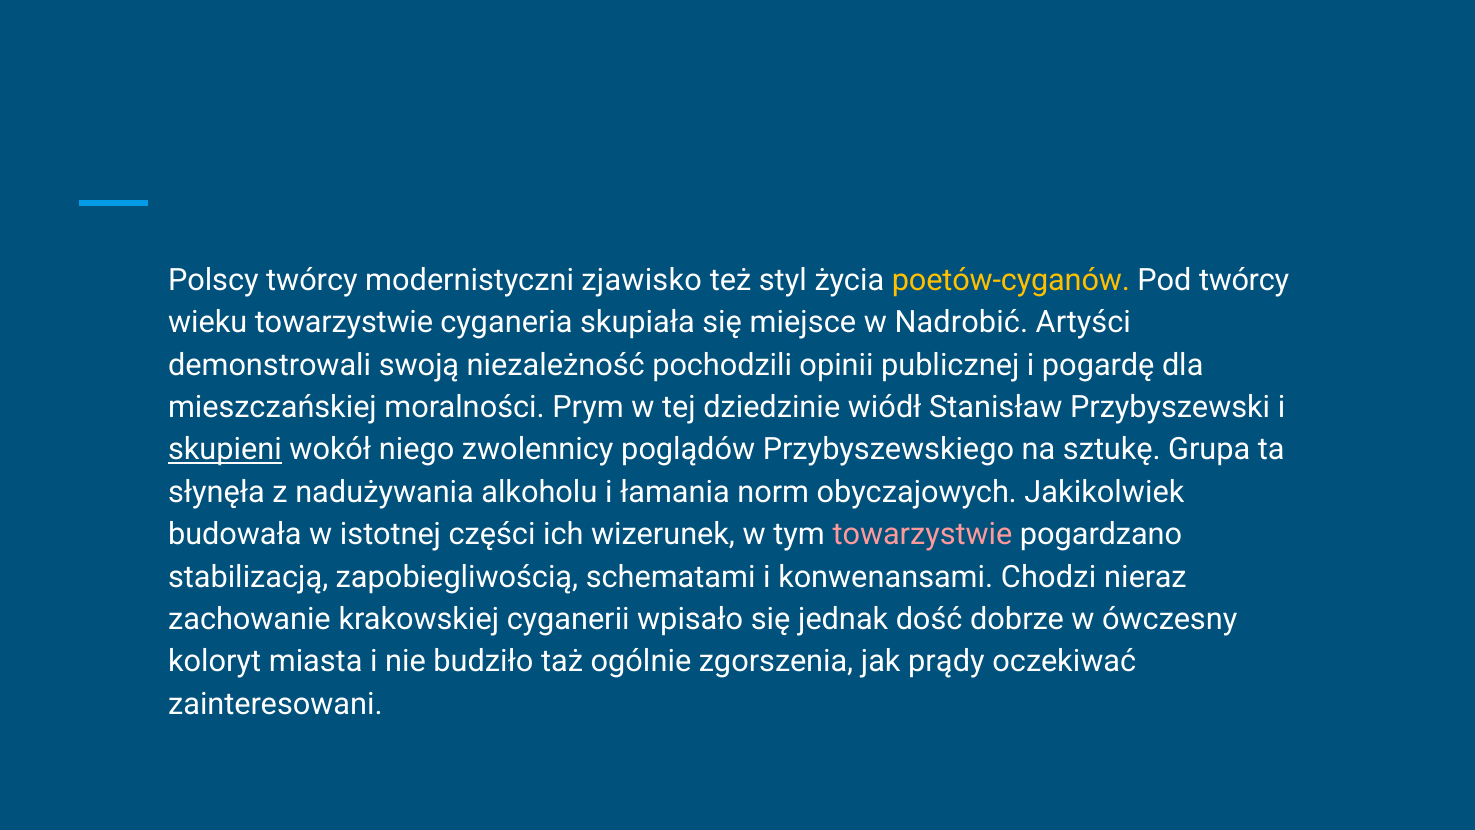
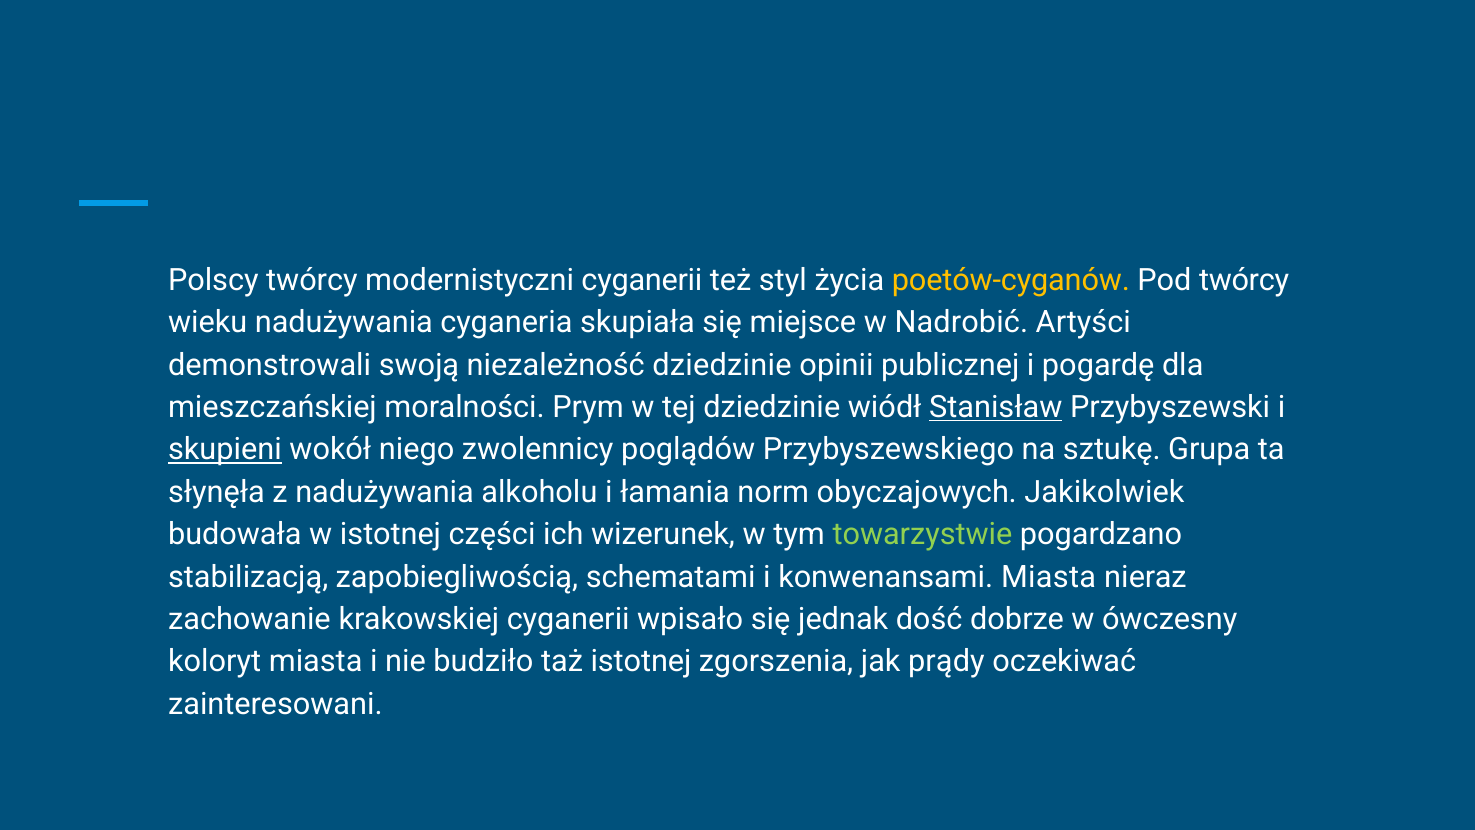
modernistyczni zjawisko: zjawisko -> cyganerii (642, 280)
wieku towarzystwie: towarzystwie -> nadużywania (344, 322)
niezależność pochodzili: pochodzili -> dziedzinie (722, 365)
Stanisław underline: none -> present (996, 407)
towarzystwie colour: pink -> light green (922, 534)
konwenansami Chodzi: Chodzi -> Miasta (1049, 577)
taż ogólnie: ogólnie -> istotnej (641, 662)
